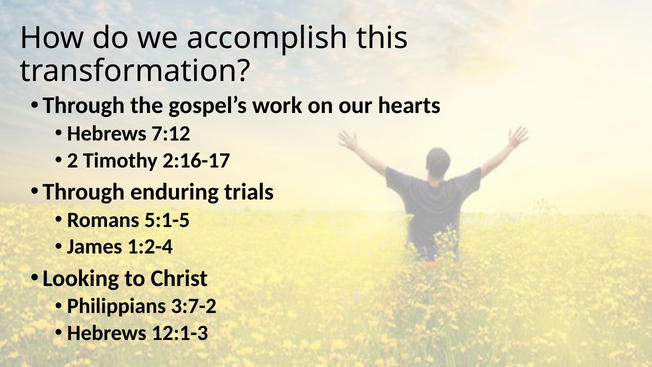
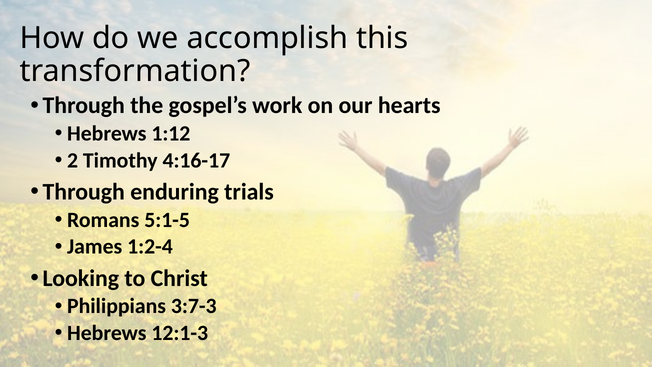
7:12: 7:12 -> 1:12 (171, 134)
2:16-17: 2:16-17 -> 4:16-17 (196, 160)
3:7-2: 3:7-2 -> 3:7-3 (194, 306)
